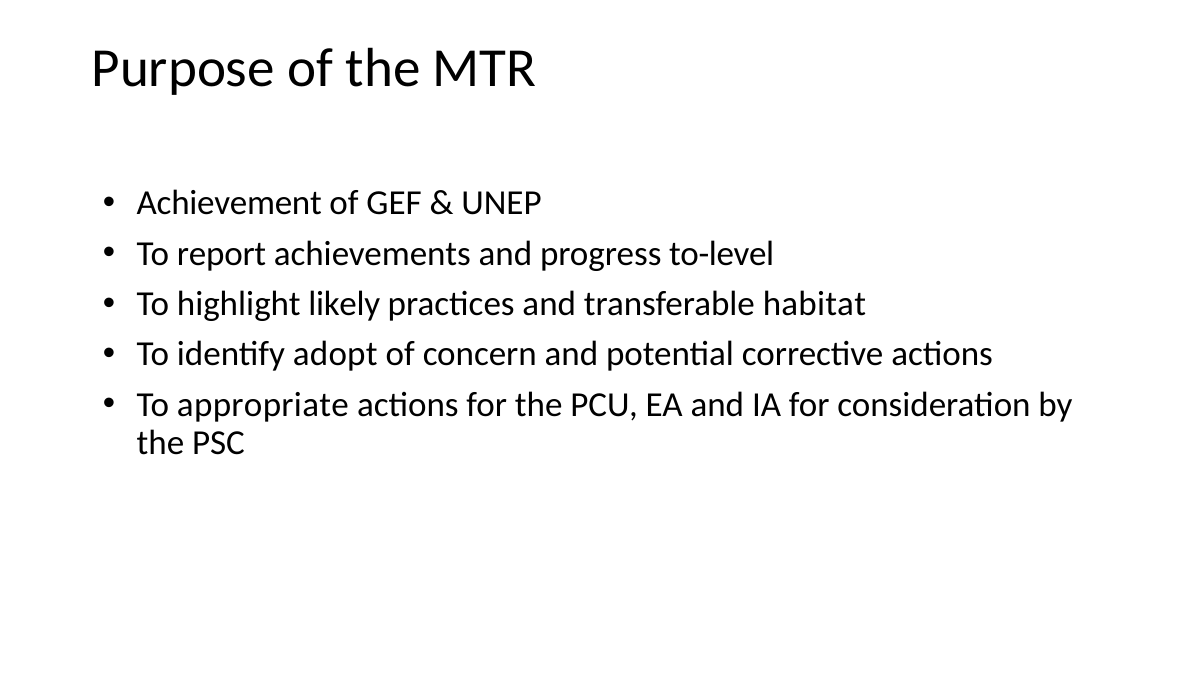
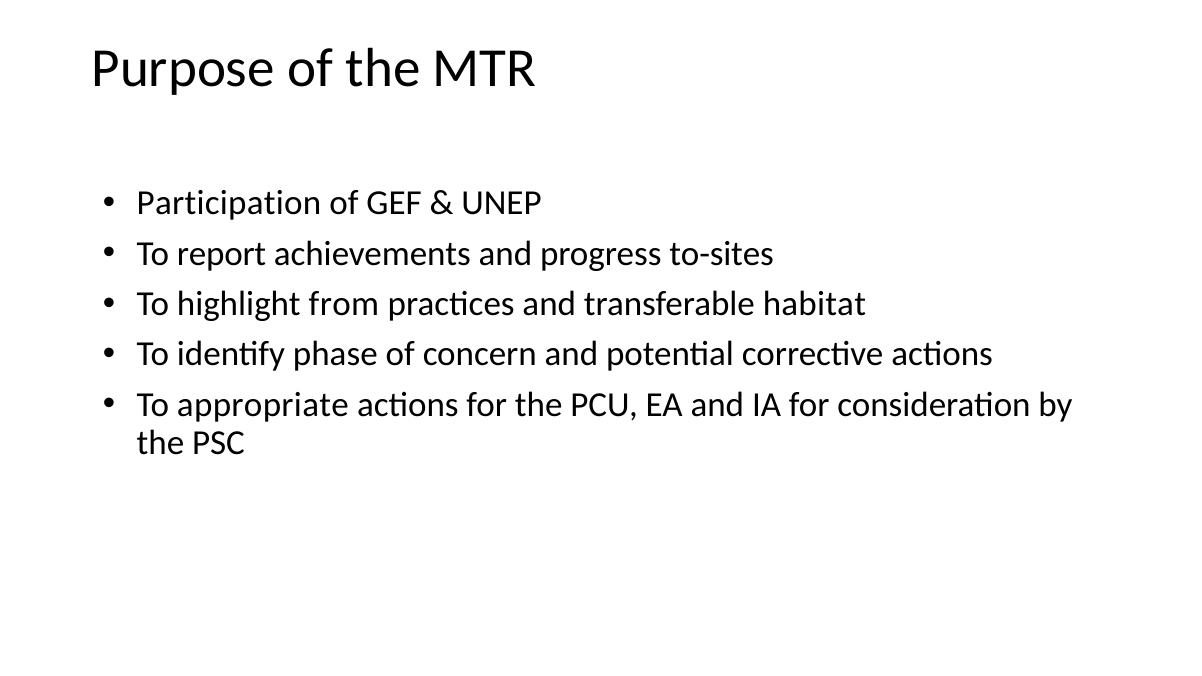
Achievement: Achievement -> Participation (229, 203)
to-level: to-level -> to-sites (722, 254)
likely: likely -> from (344, 304)
adopt: adopt -> phase (335, 354)
